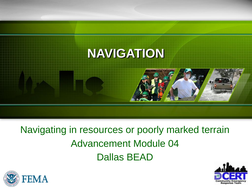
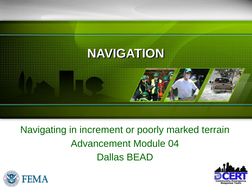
resources: resources -> increment (101, 130)
